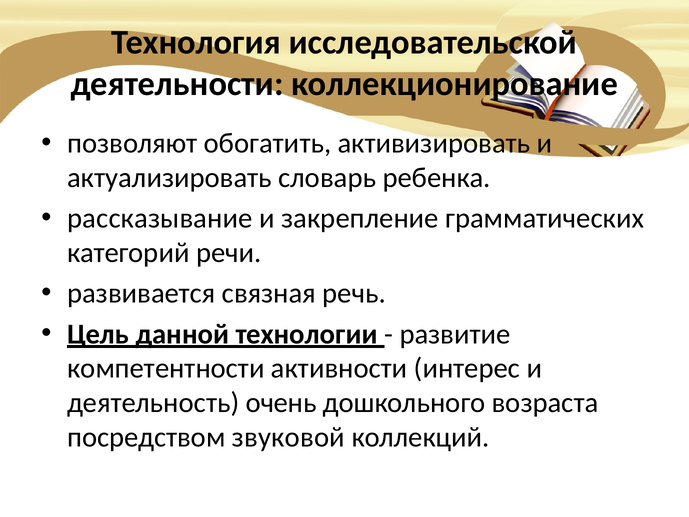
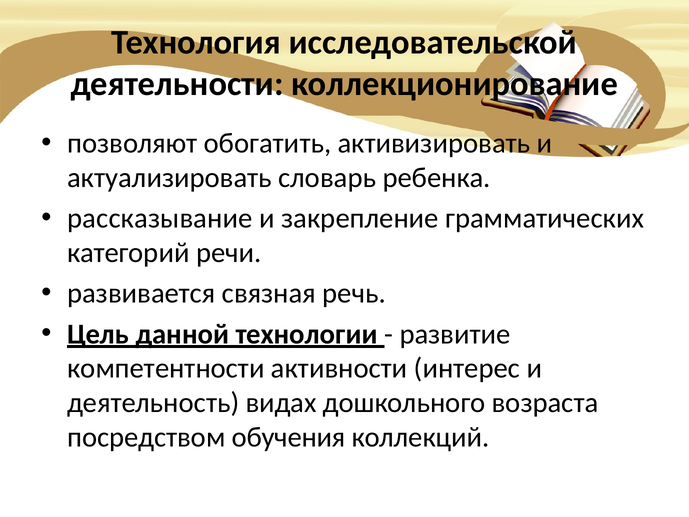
очень: очень -> видах (281, 403)
звуковой: звуковой -> обучения (289, 437)
